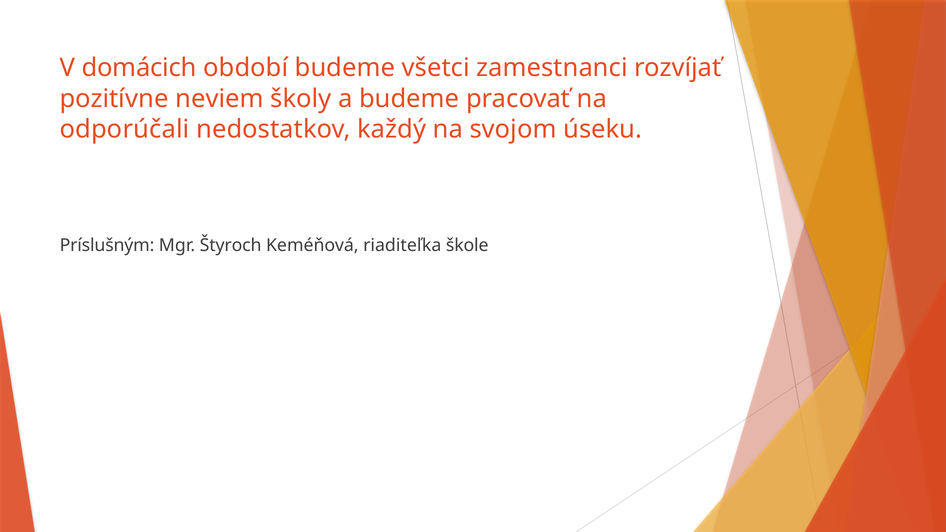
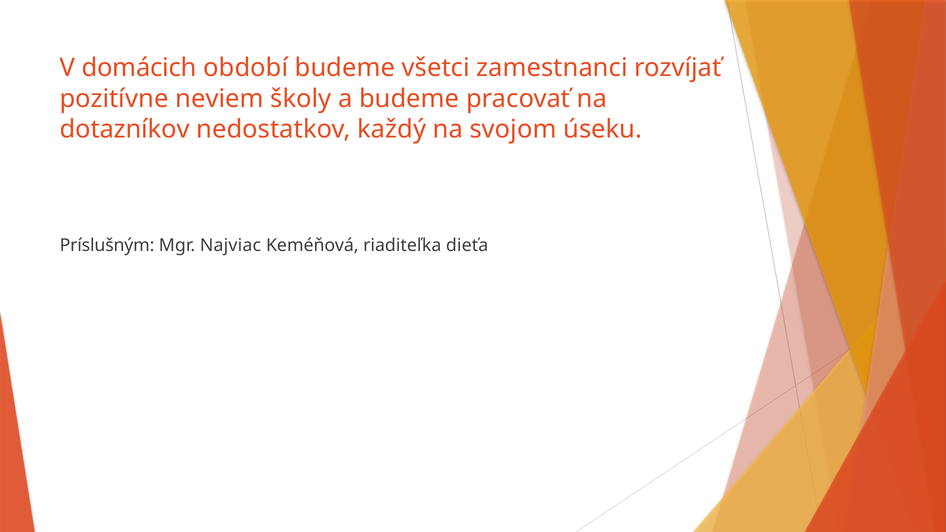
odporúčali: odporúčali -> dotazníkov (125, 129)
Štyroch: Štyroch -> Najviac (230, 245)
škole: škole -> dieťa (467, 245)
